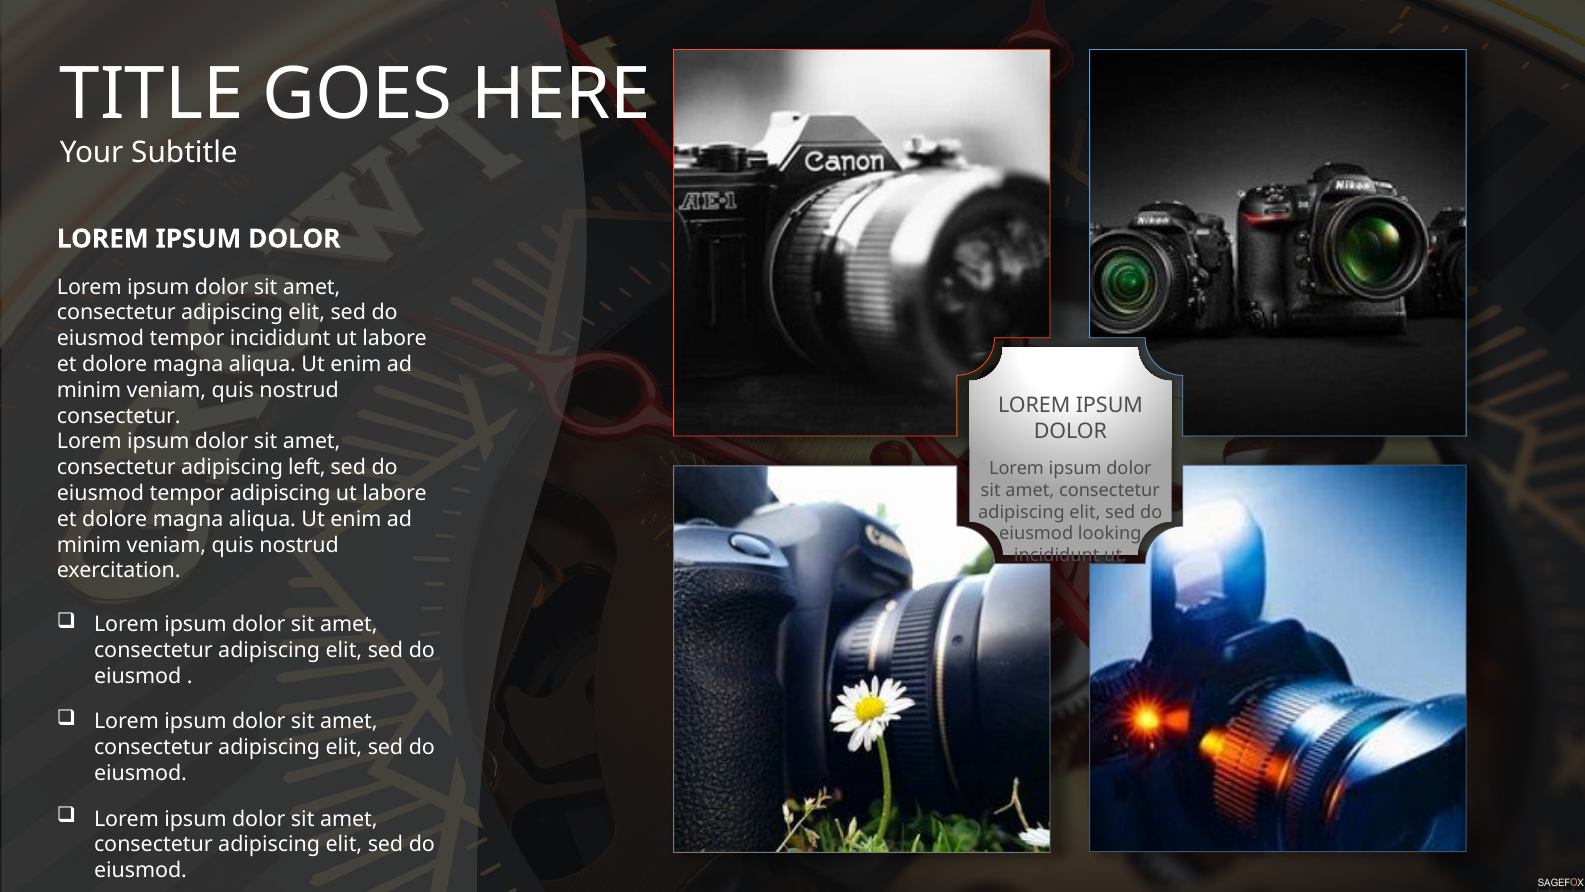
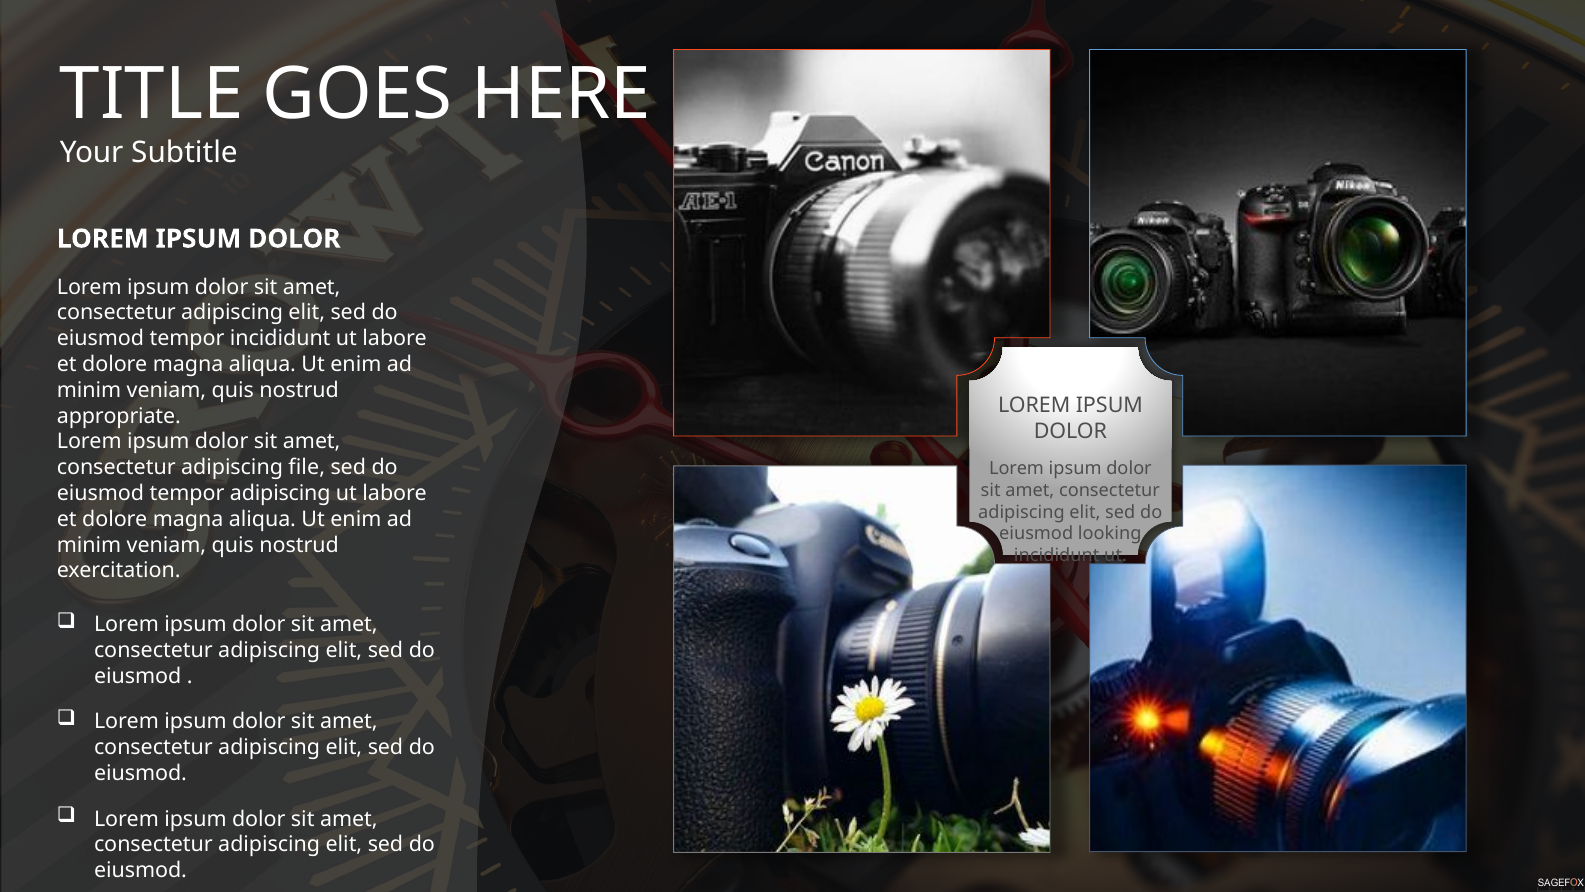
consectetur: consectetur -> appropriate (119, 416)
left: left -> file (307, 467)
